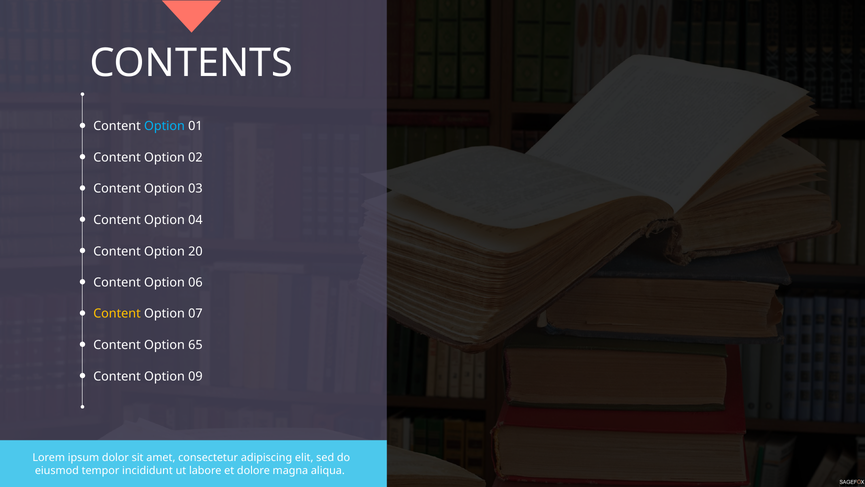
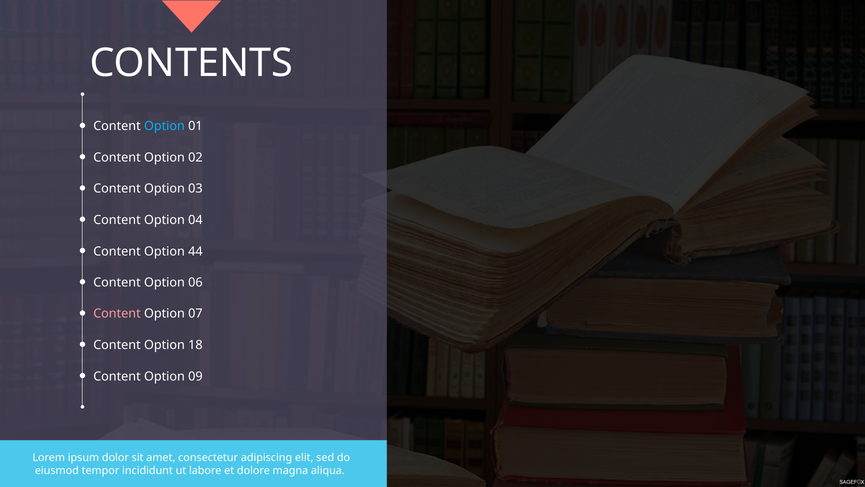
20: 20 -> 44 (195, 251)
Content colour: yellow -> pink (117, 314)
65: 65 -> 18 (195, 345)
